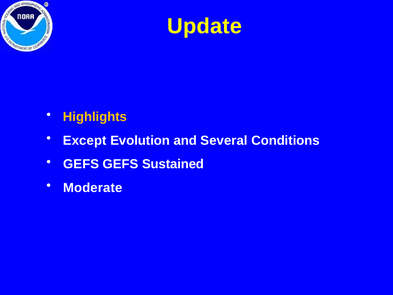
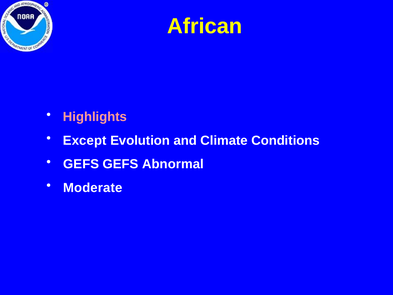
Update: Update -> African (205, 26)
Highlights colour: yellow -> pink (95, 117)
Several: Several -> Climate (224, 140)
Sustained: Sustained -> Abnormal (173, 164)
